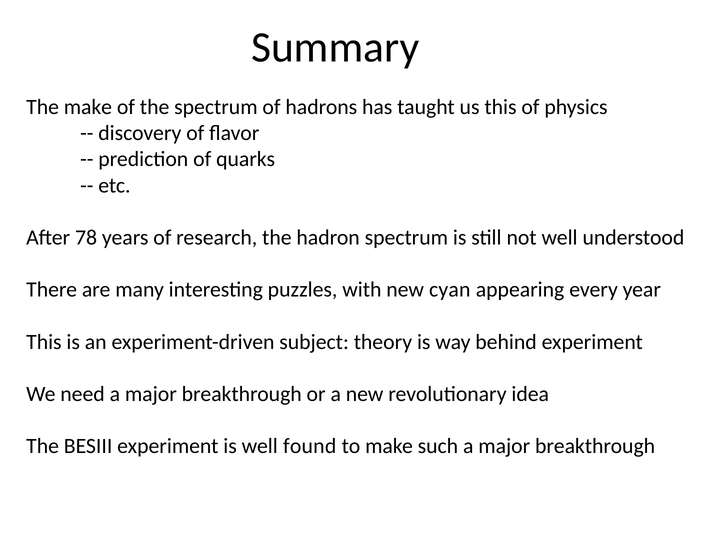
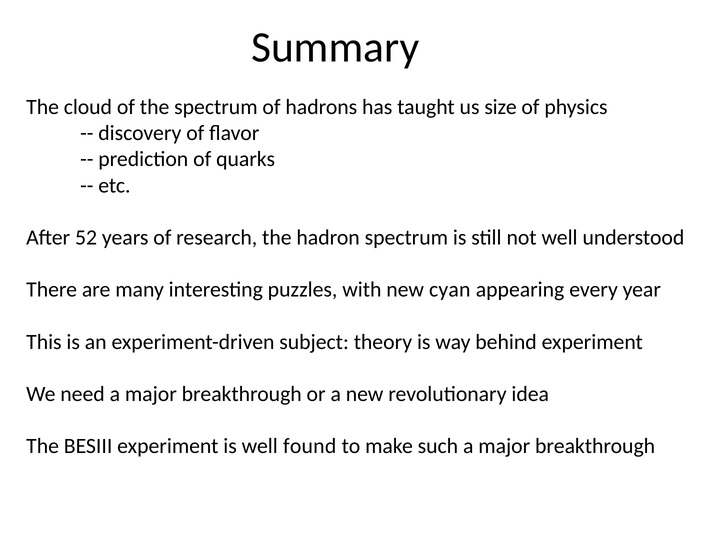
The make: make -> cloud (88, 107)
us this: this -> size (501, 107)
78: 78 -> 52 (86, 238)
